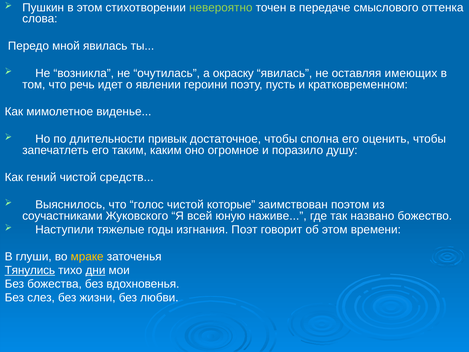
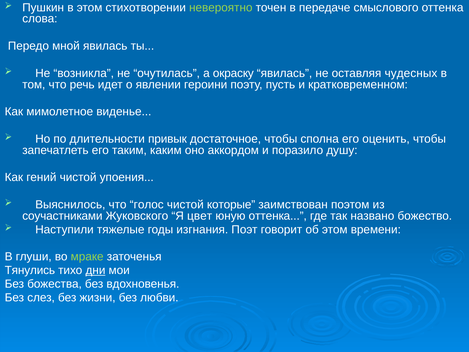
имеющих: имеющих -> чудесных (411, 73)
огромное: огромное -> аккордом (233, 150)
средств: средств -> упоения (127, 177)
всей: всей -> цвет (200, 216)
юную наживе: наживе -> оттенка (278, 216)
мраке colour: yellow -> light green (87, 257)
Тянулись underline: present -> none (30, 270)
